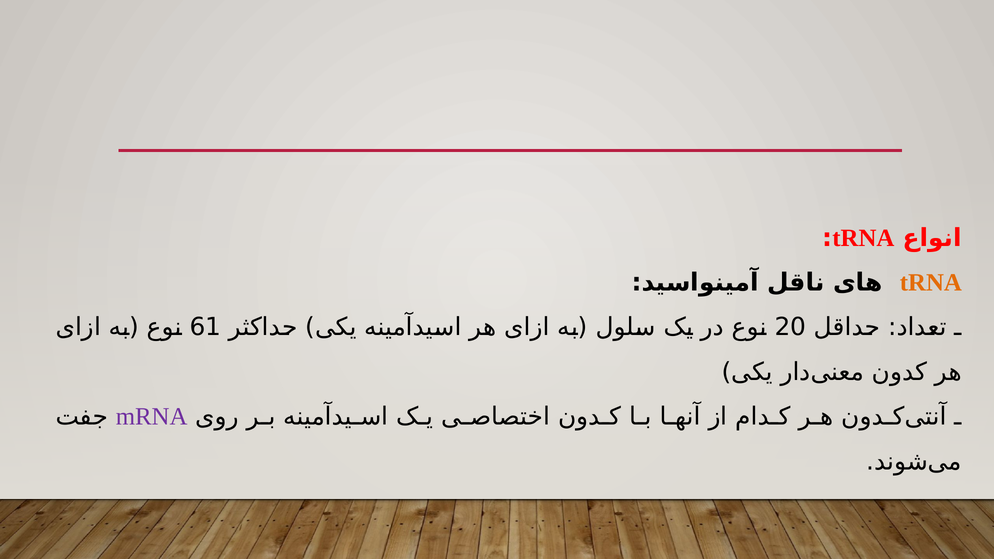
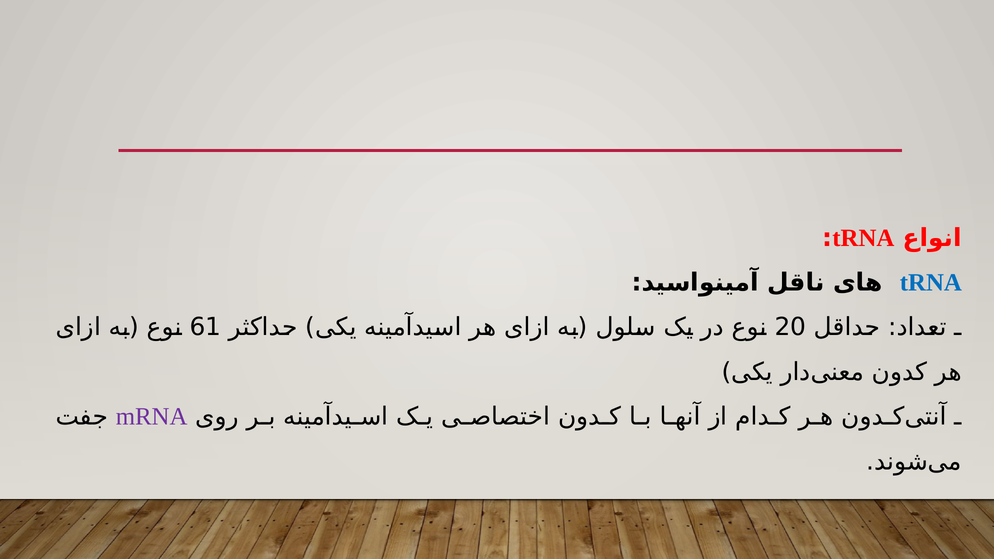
tRNA colour: orange -> blue (931, 283)
